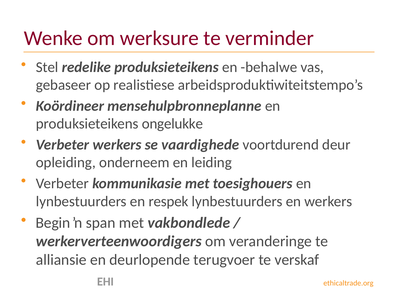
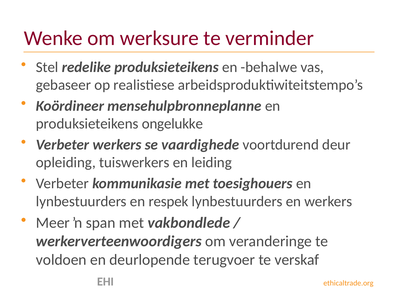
onderneem: onderneem -> tuiswerkers (134, 163)
Begin: Begin -> Meer (53, 223)
alliansie: alliansie -> voldoen (61, 260)
